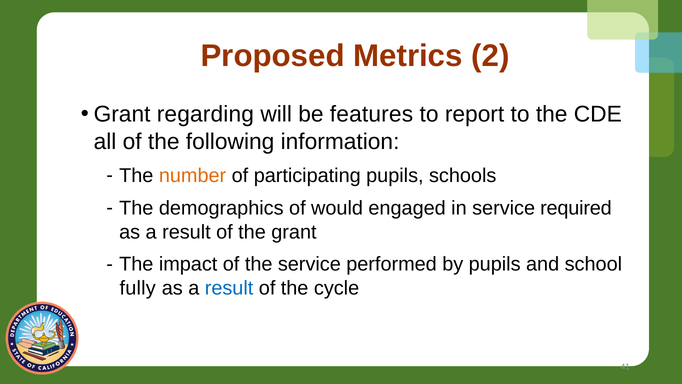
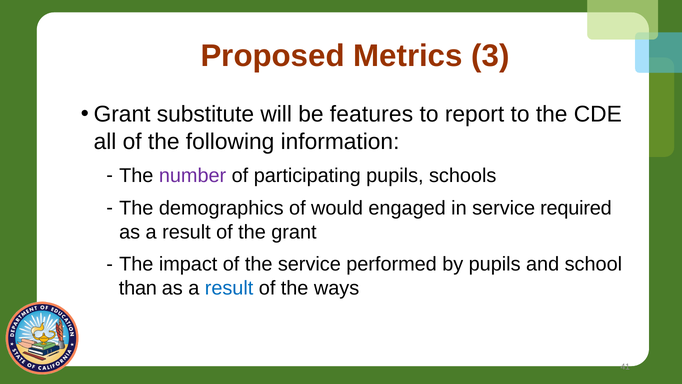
2: 2 -> 3 (490, 56)
regarding: regarding -> substitute (205, 114)
number colour: orange -> purple (193, 175)
fully: fully -> than (138, 288)
cycle: cycle -> ways (337, 288)
